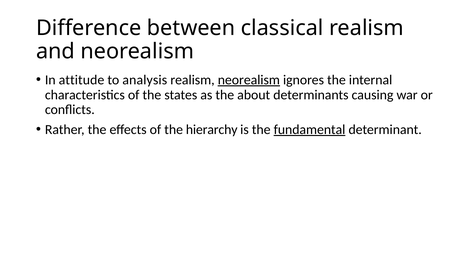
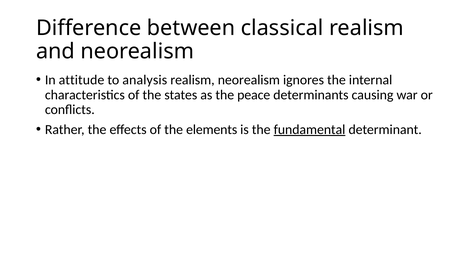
neorealism underline: present -> none (249, 80)
about: about -> peace (254, 95)
hierarchy: hierarchy -> elements (212, 130)
